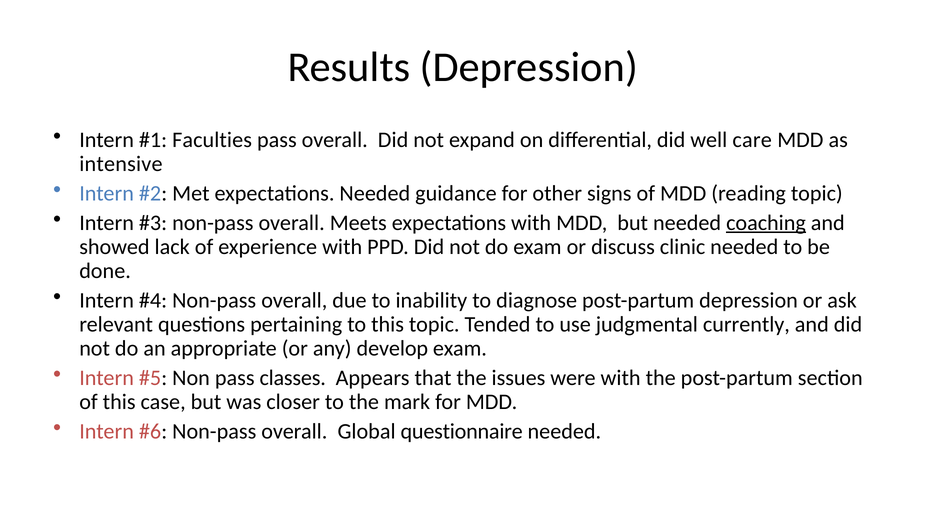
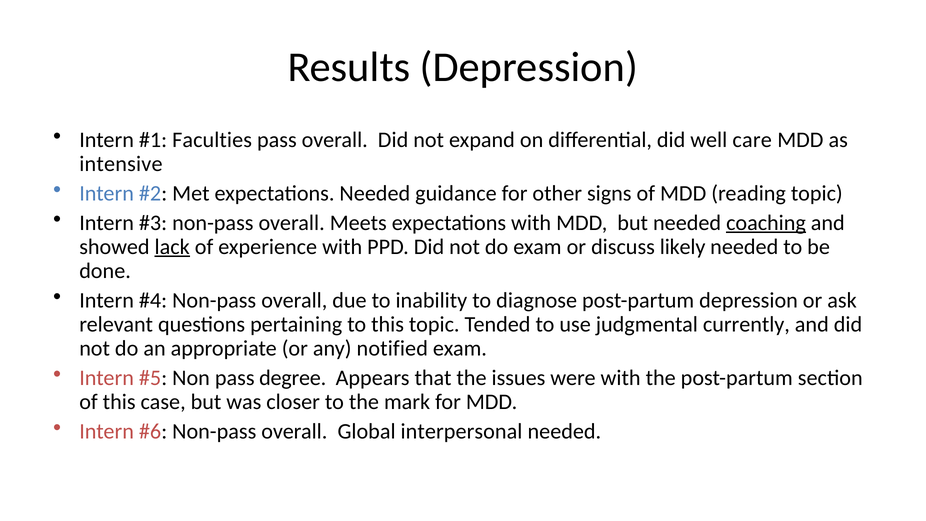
lack underline: none -> present (172, 247)
clinic: clinic -> likely (683, 247)
develop: develop -> notified (392, 348)
classes: classes -> degree (293, 378)
questionnaire: questionnaire -> interpersonal (461, 431)
